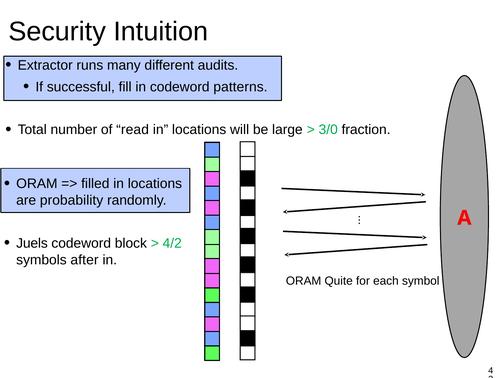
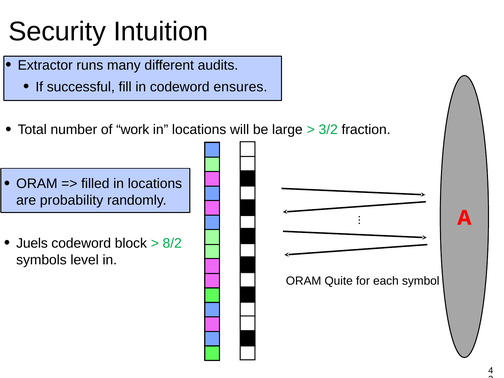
patterns: patterns -> ensures (240, 87)
read: read -> work (133, 130)
3/0: 3/0 -> 3/2 (328, 130)
4/2: 4/2 -> 8/2 (172, 243)
after: after -> level (85, 260)
